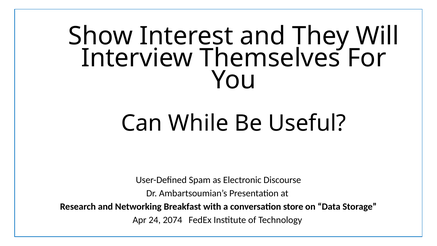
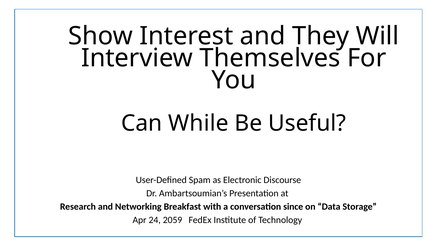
store: store -> since (293, 207)
2074: 2074 -> 2059 (173, 220)
